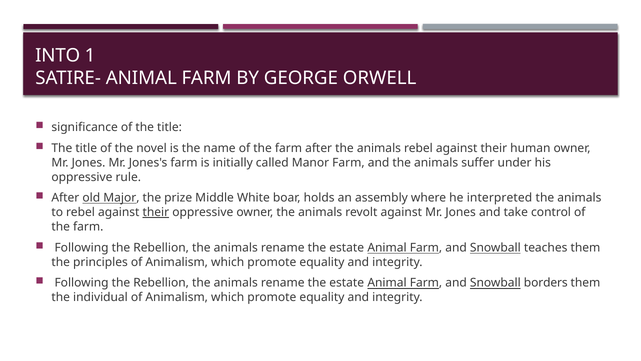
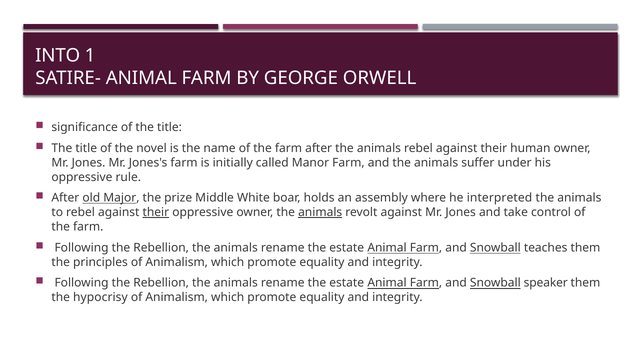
animals underline: none -> present (320, 212)
borders: borders -> speaker (546, 283)
individual: individual -> hypocrisy (100, 297)
